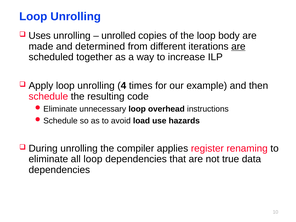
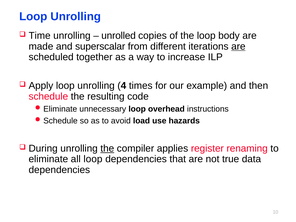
Uses: Uses -> Time (40, 36)
determined: determined -> superscalar (100, 46)
the underline: none -> present (107, 148)
